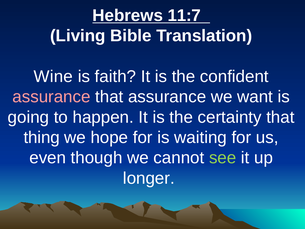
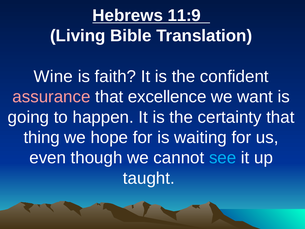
11:7: 11:7 -> 11:9 (184, 15)
that assurance: assurance -> excellence (167, 97)
see colour: light green -> light blue (223, 158)
longer: longer -> taught (149, 178)
